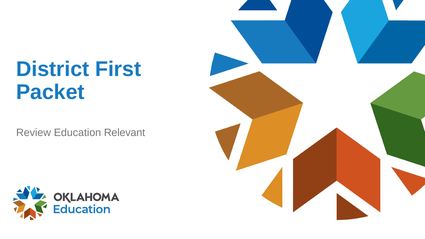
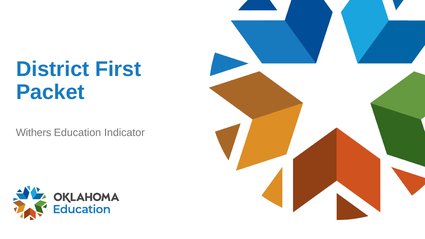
Review: Review -> Withers (34, 133)
Relevant: Relevant -> Indicator (124, 133)
